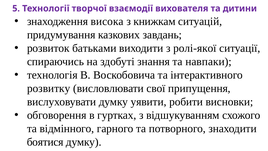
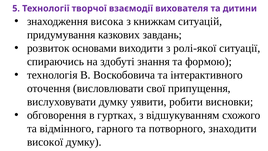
батьками: батьками -> основами (94, 48)
навпаки: навпаки -> формою (209, 61)
розвитку: розвитку -> оточення (49, 88)
боятися: боятися -> високої (45, 142)
